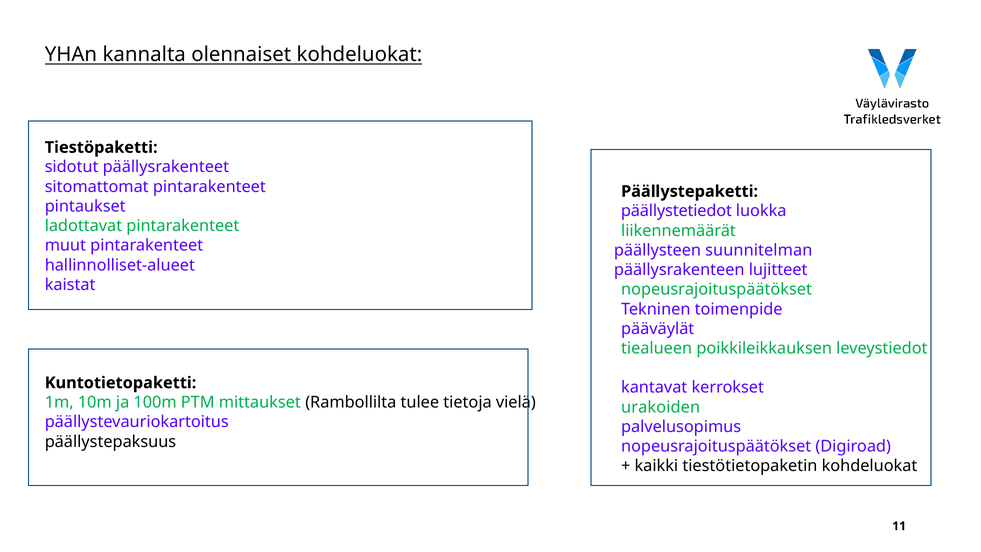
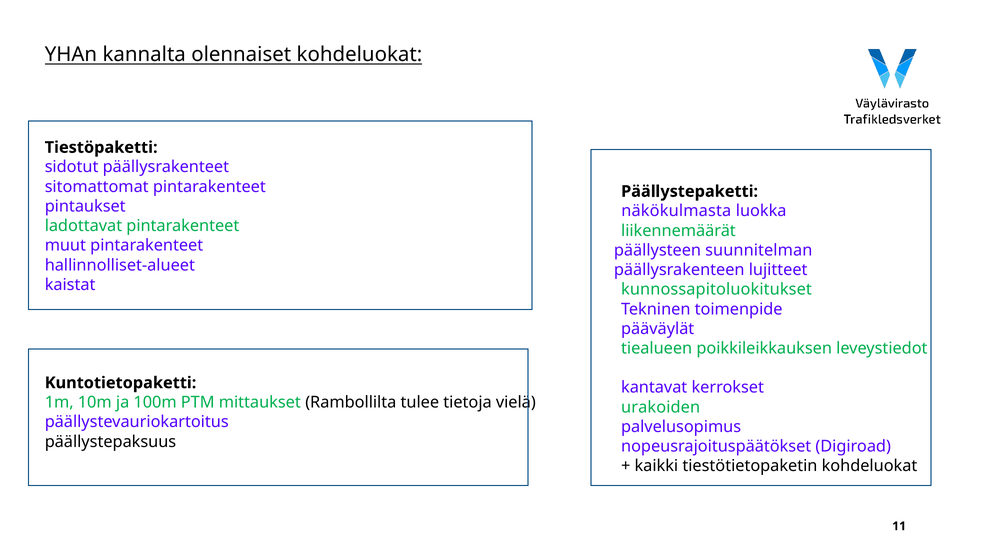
päällystetiedot: päällystetiedot -> näkökulmasta (676, 211)
nopeusrajoituspäätökset: nopeusrajoituspäätökset -> kunnossapitoluokitukset (716, 289)
